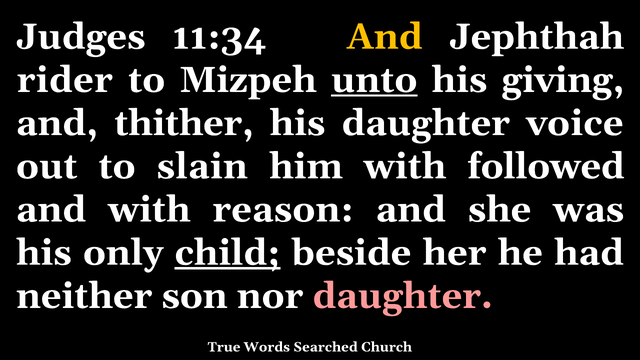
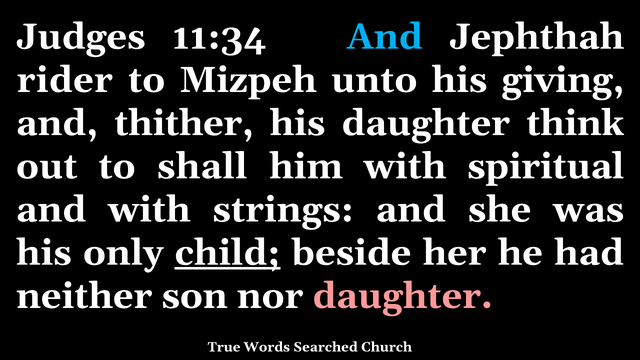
And colour: yellow -> light blue (385, 37)
unto underline: present -> none (374, 80)
voice: voice -> think (575, 123)
slain: slain -> shall (202, 166)
followed: followed -> spiritual (546, 166)
reason: reason -> strings (283, 210)
